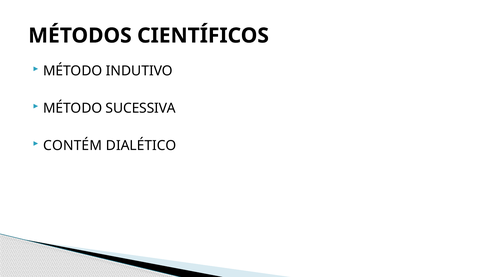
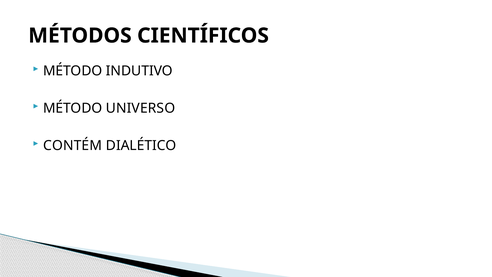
SUCESSIVA: SUCESSIVA -> UNIVERSO (141, 108)
